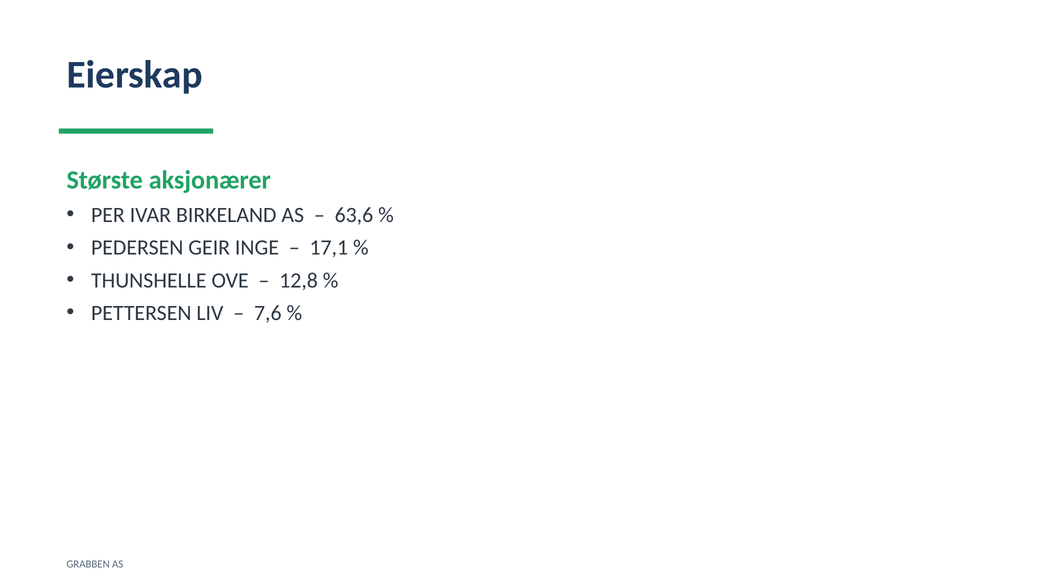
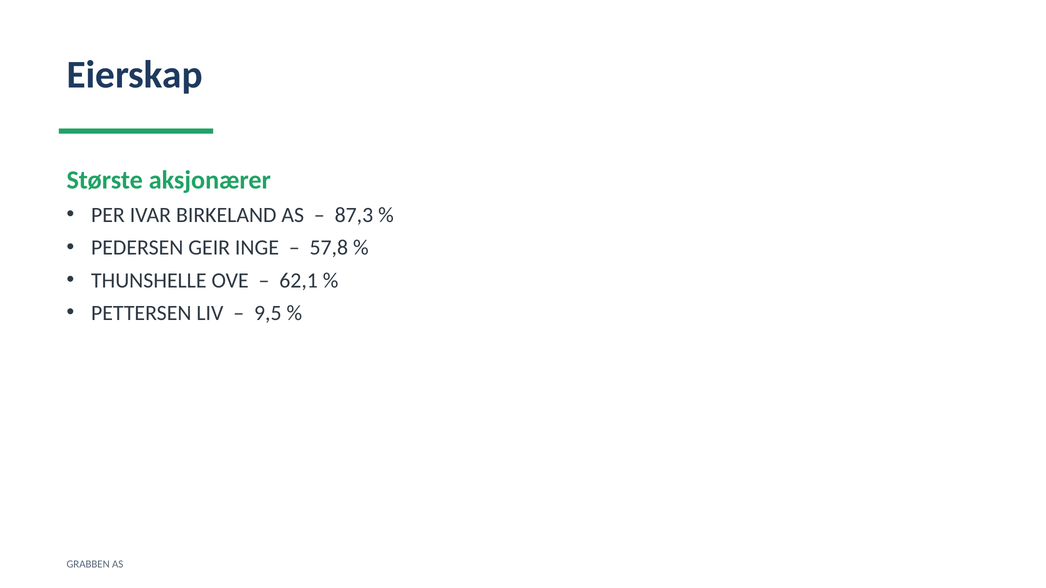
63,6: 63,6 -> 87,3 (354, 215)
17,1: 17,1 -> 57,8 (329, 248)
12,8: 12,8 -> 62,1 (299, 281)
7,6: 7,6 -> 9,5 (268, 313)
